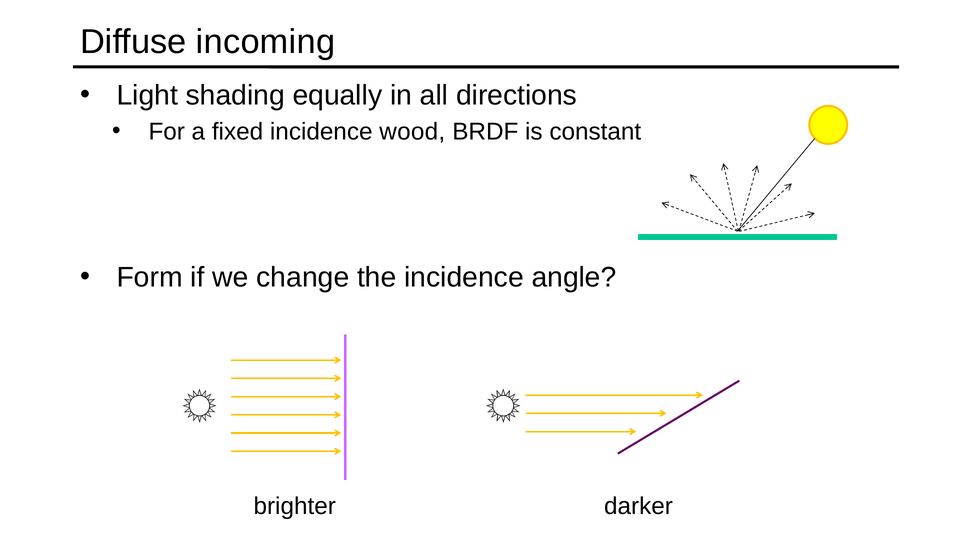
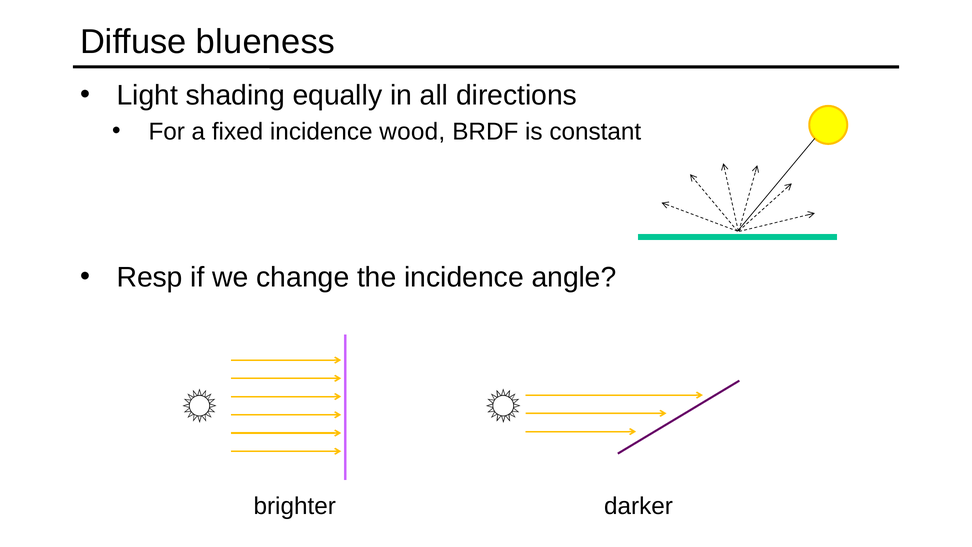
incoming: incoming -> blueness (266, 42)
Form: Form -> Resp (150, 277)
